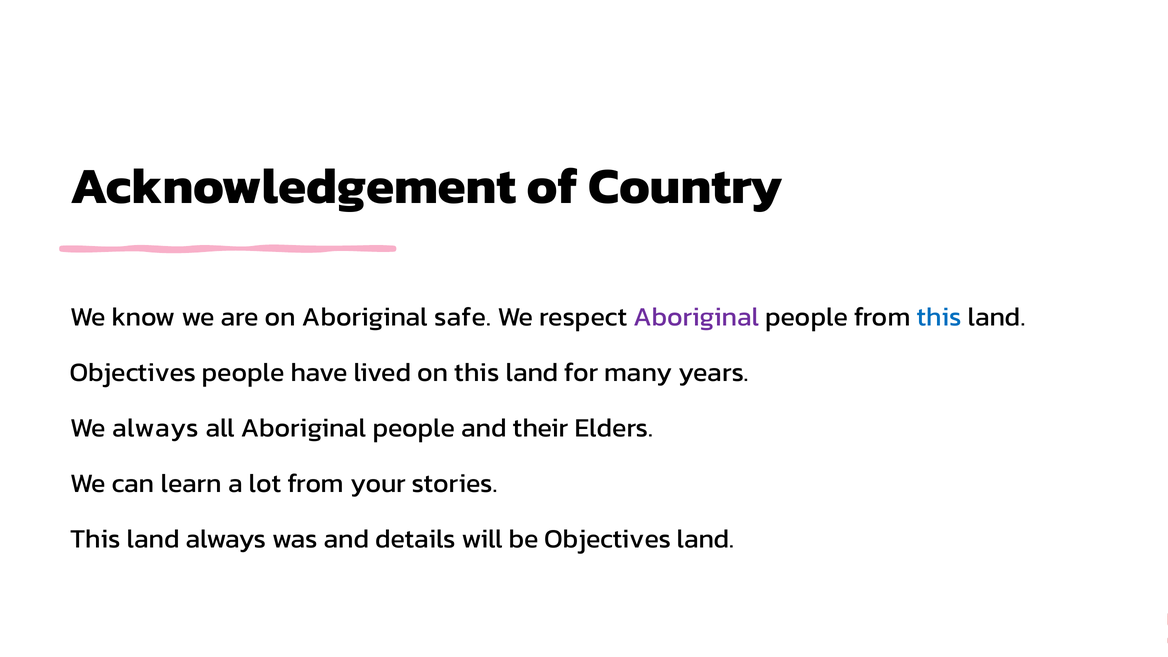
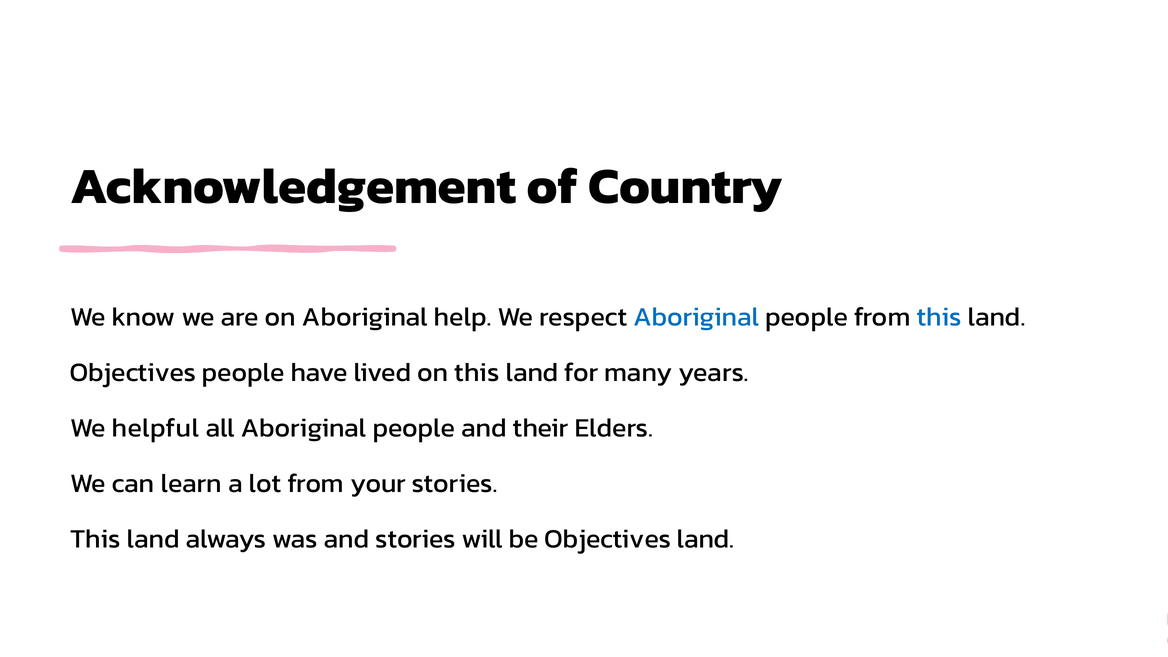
safe: safe -> help (463, 317)
Aboriginal colour: purple -> blue (696, 317)
We always: always -> helpful (155, 428)
and details: details -> stories (416, 539)
